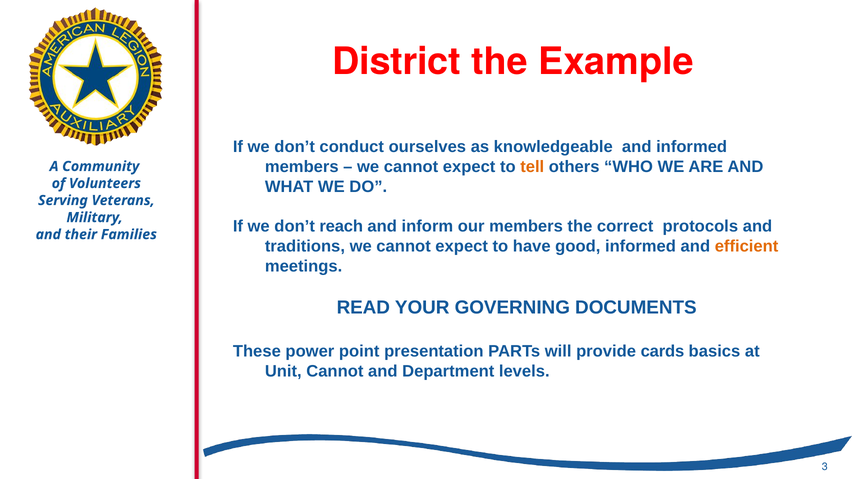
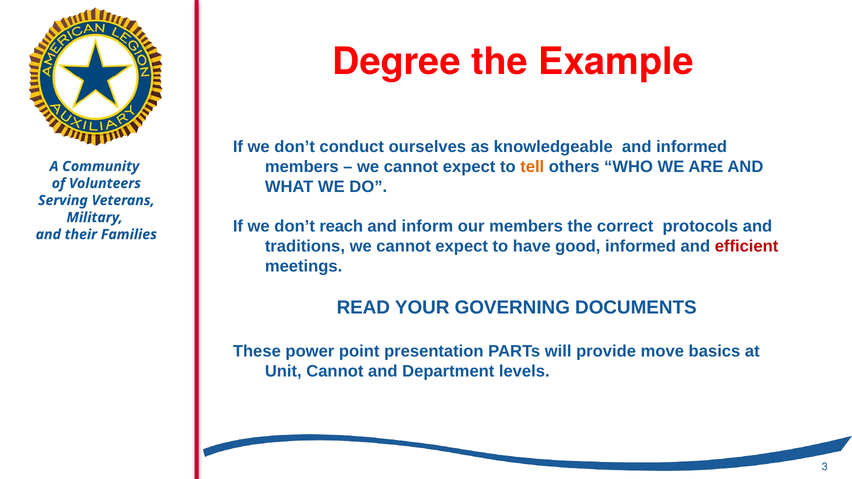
District: District -> Degree (396, 62)
efficient colour: orange -> red (747, 247)
cards: cards -> move (662, 352)
